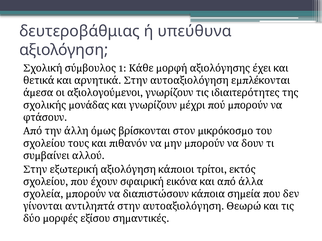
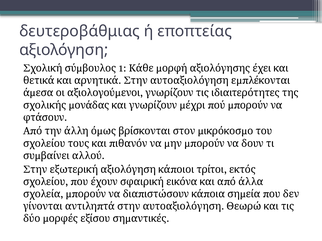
υπεύθυνα: υπεύθυνα -> εποπτείας (195, 31)
